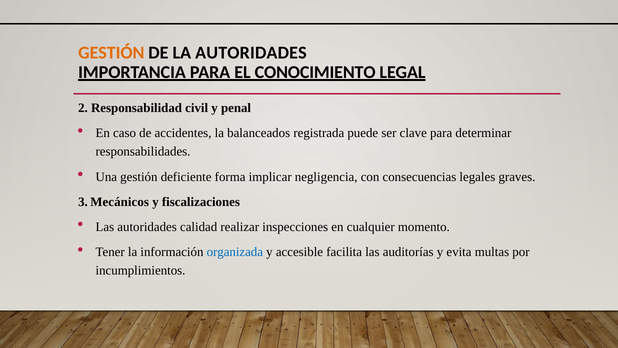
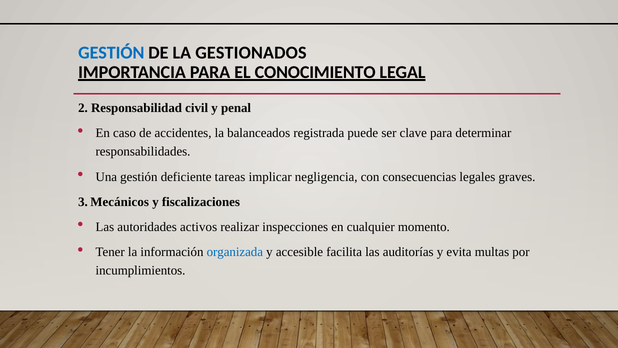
GESTIÓN colour: orange -> blue (111, 53)
LA AUTORIDADES: AUTORIDADES -> GESTIONADOS (251, 53)
forma: forma -> tareas (230, 177)
calidad: calidad -> activos (199, 227)
